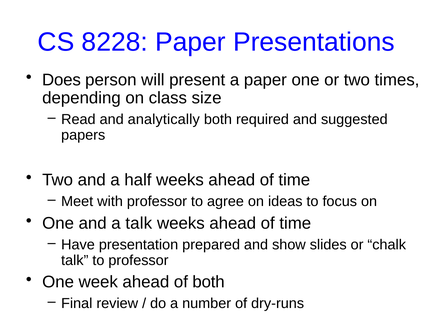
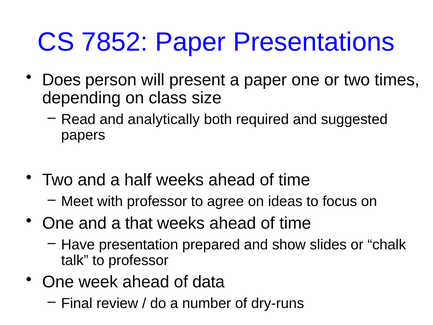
8228: 8228 -> 7852 (115, 42)
a talk: talk -> that (139, 223)
of both: both -> data (209, 282)
